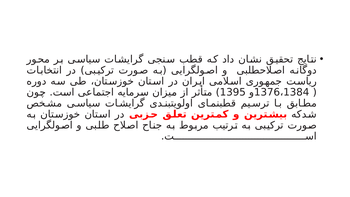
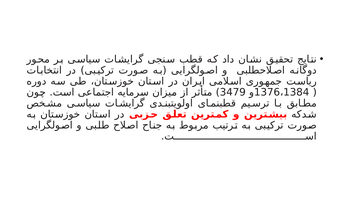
1395: 1395 -> 3479 (233, 92)
